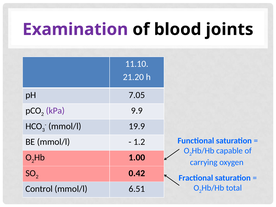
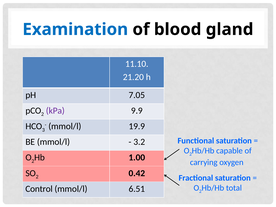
Examination colour: purple -> blue (75, 29)
joints: joints -> gland (230, 29)
1.2: 1.2 -> 3.2 (139, 142)
